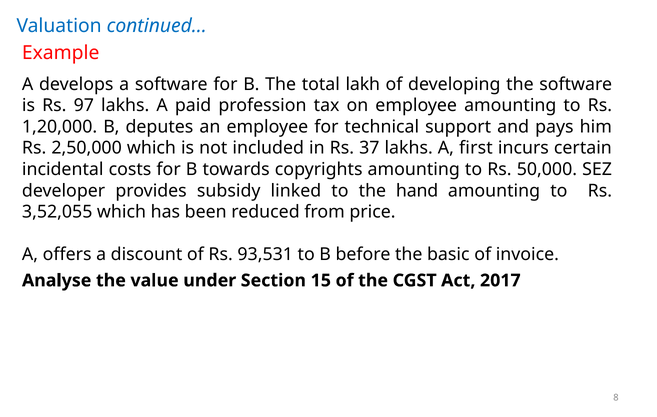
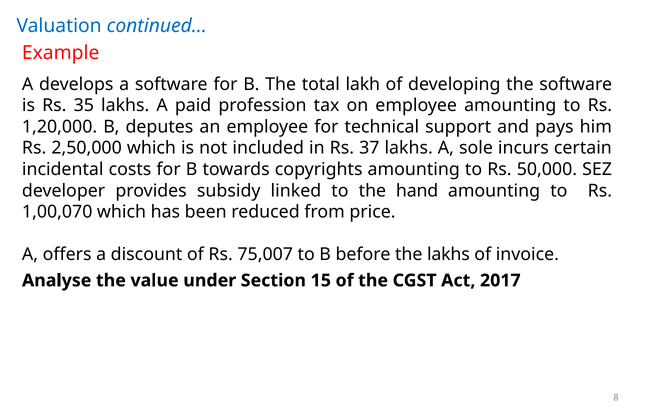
97: 97 -> 35 (84, 106)
first: first -> sole (476, 148)
3,52,055: 3,52,055 -> 1,00,070 (57, 212)
93,531: 93,531 -> 75,007 (265, 255)
the basic: basic -> lakhs (448, 255)
